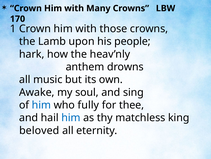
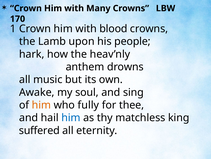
those: those -> blood (113, 29)
him colour: blue -> orange (41, 105)
beloved: beloved -> suffered (39, 130)
